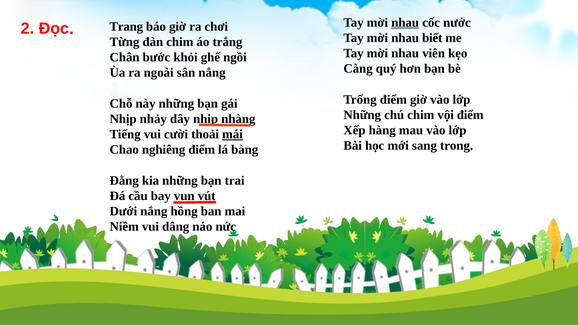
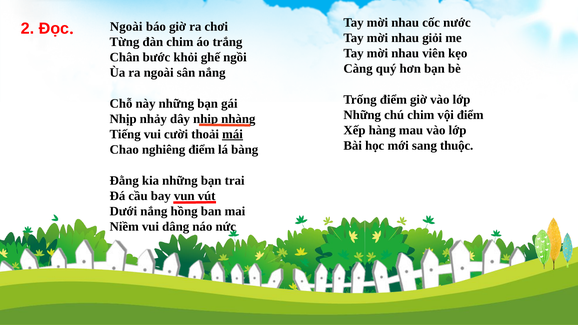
nhau underline: present -> none (405, 22)
Trang: Trang -> Ngoài (126, 26)
biết: biết -> giỏi (432, 38)
trong: trong -> thuộc (457, 146)
